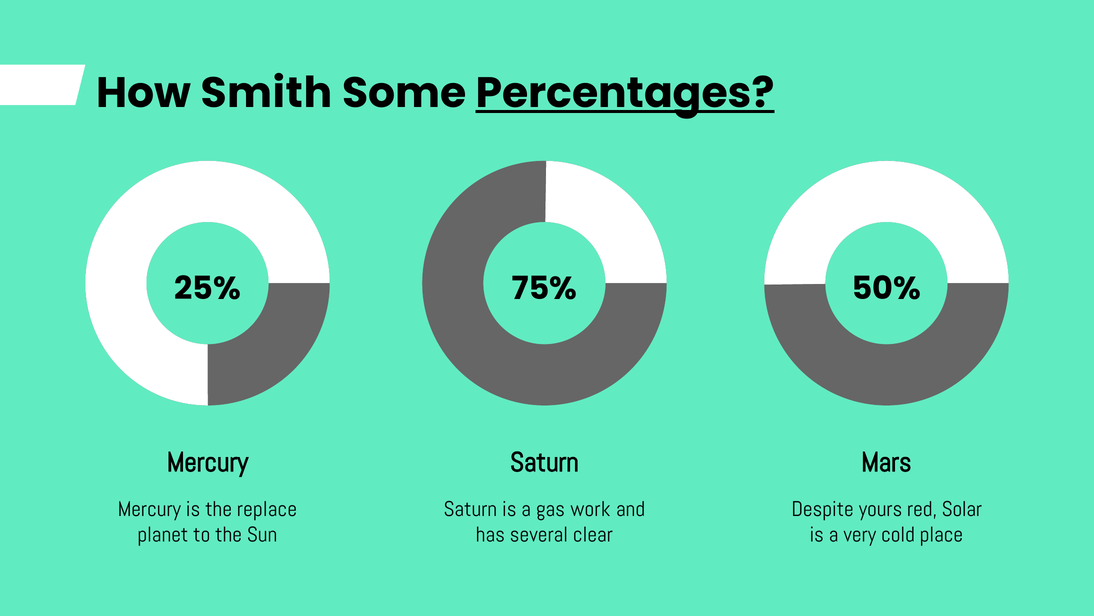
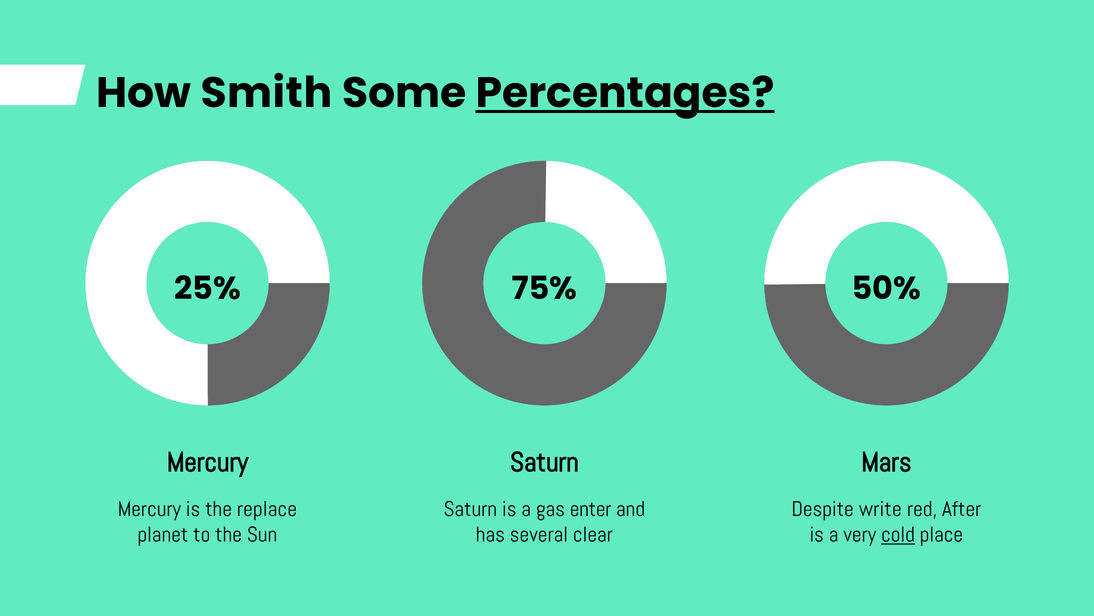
work: work -> enter (591, 509)
yours: yours -> write (880, 509)
Solar: Solar -> After (962, 509)
cold underline: none -> present (898, 534)
